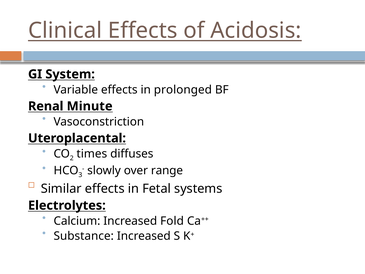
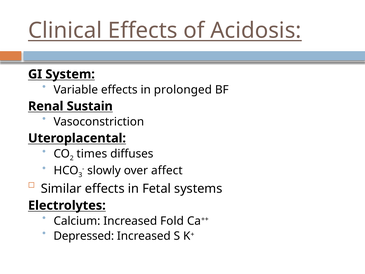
Minute: Minute -> Sustain (90, 106)
range: range -> affect (167, 170)
Substance: Substance -> Depressed (84, 236)
